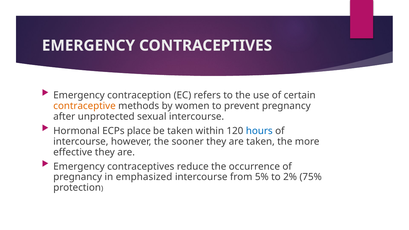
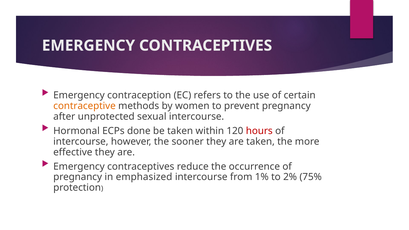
place: place -> done (139, 131)
hours colour: blue -> red (259, 131)
5%: 5% -> 1% (262, 177)
